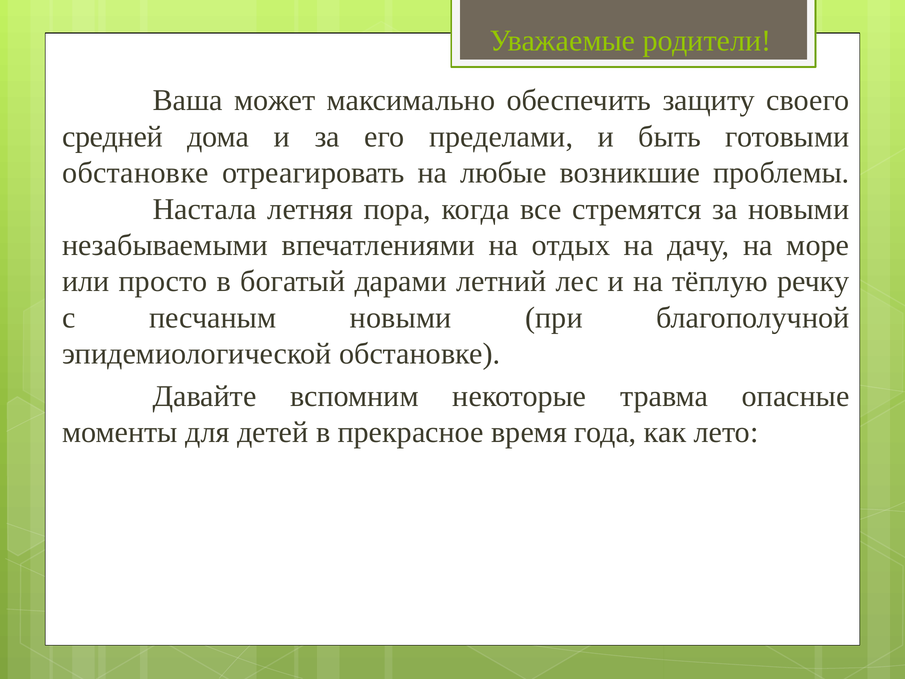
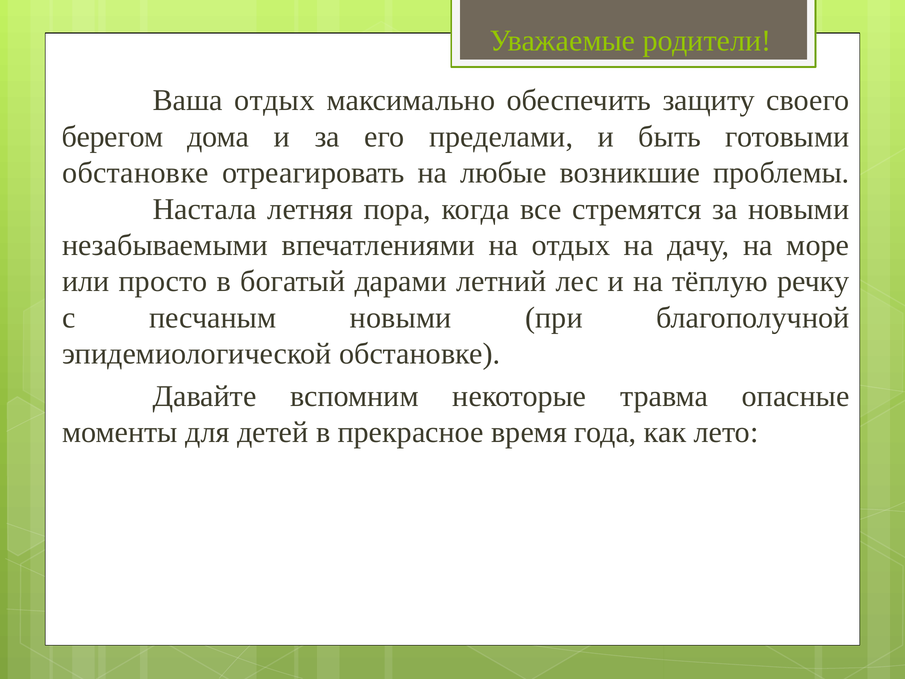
Ваша может: может -> отдых (275, 100)
средней: средней -> берегом (113, 137)
